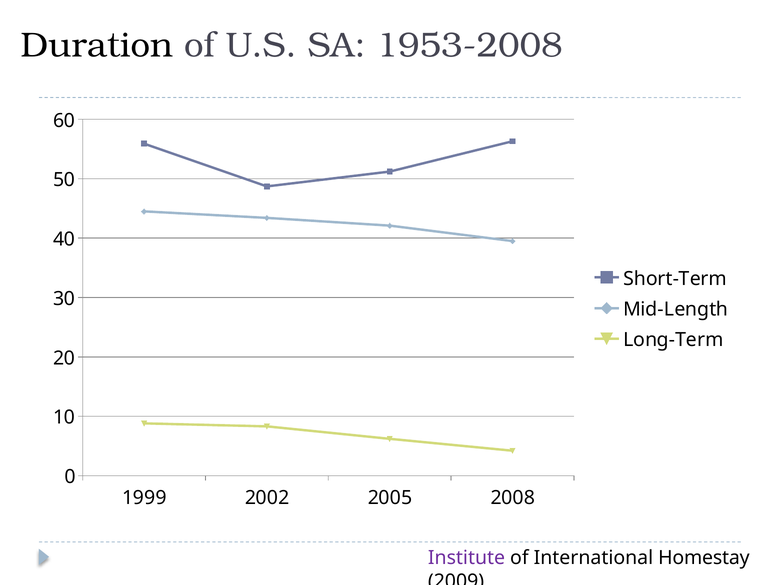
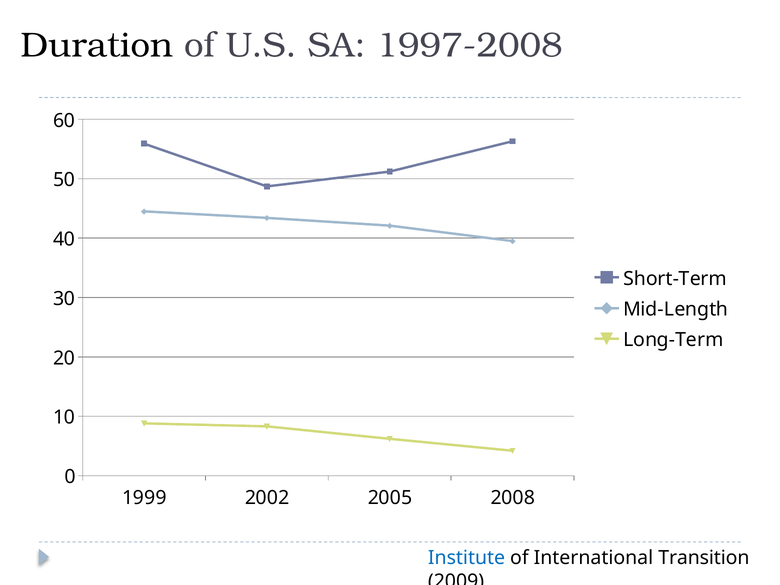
1953-2008: 1953-2008 -> 1997-2008 (470, 45)
Institute colour: purple -> blue (467, 558)
Homestay: Homestay -> Transition (704, 558)
